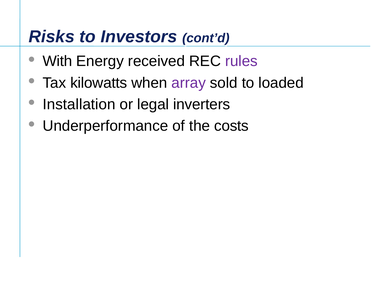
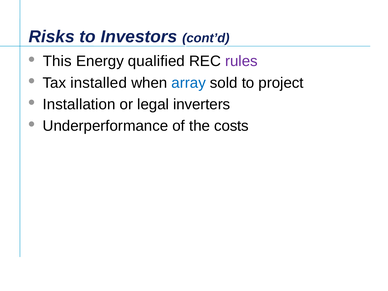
With: With -> This (57, 61)
received: received -> qualified (156, 61)
kilowatts: kilowatts -> installed (99, 83)
array colour: purple -> blue (189, 83)
loaded: loaded -> project (281, 83)
